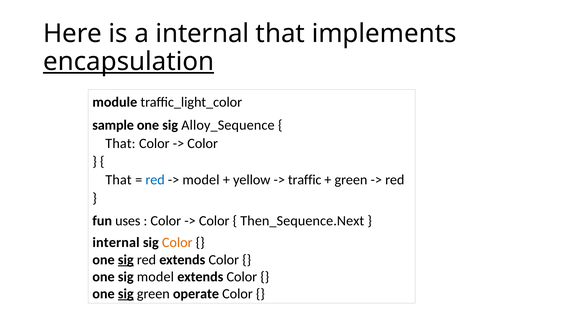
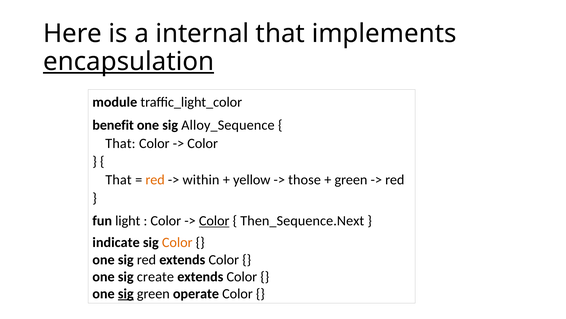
sample: sample -> benefit (113, 125)
red colour: blue -> orange (155, 179)
model: model -> within (201, 179)
traffic: traffic -> those (305, 179)
uses: uses -> light (128, 220)
Color underline: none -> present (214, 220)
internal: internal -> indicate (116, 242)
sig underline: present -> none (126, 259)
sig model: model -> create (155, 276)
